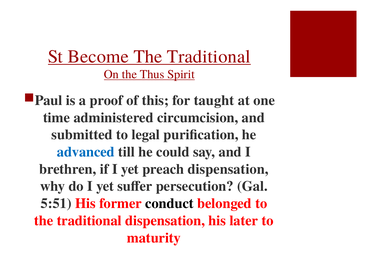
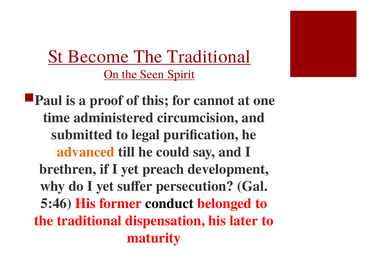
Thus: Thus -> Seen (152, 74)
taught: taught -> cannot (214, 100)
advanced colour: blue -> orange (86, 152)
preach dispensation: dispensation -> development (228, 169)
5:51: 5:51 -> 5:46 (56, 203)
